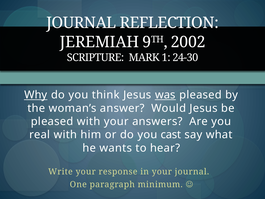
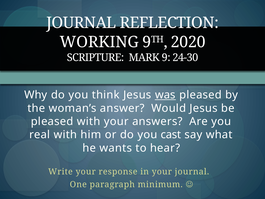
JEREMIAH: JEREMIAH -> WORKING (99, 42)
2002: 2002 -> 2020 (188, 42)
1: 1 -> 9 (166, 57)
Why underline: present -> none (36, 95)
